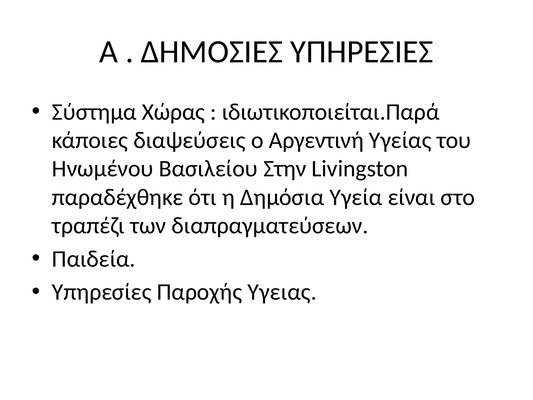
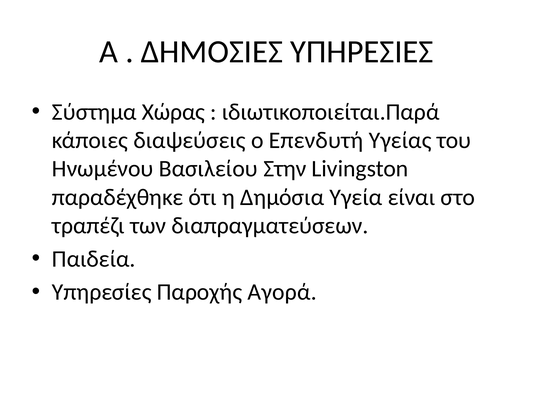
Αργεντινή: Αργεντινή -> Επενδυτή (316, 140)
Υγειας: Υγειας -> Αγορά (282, 292)
